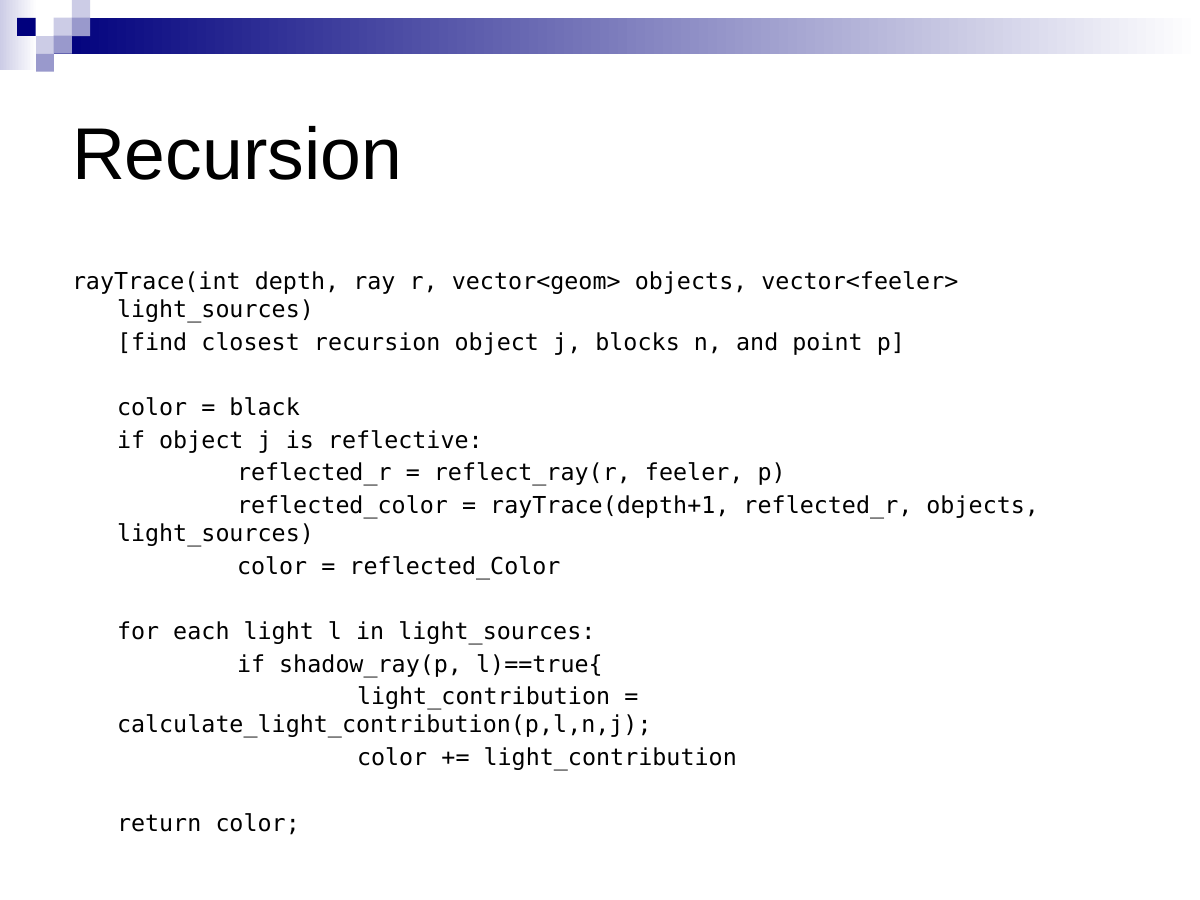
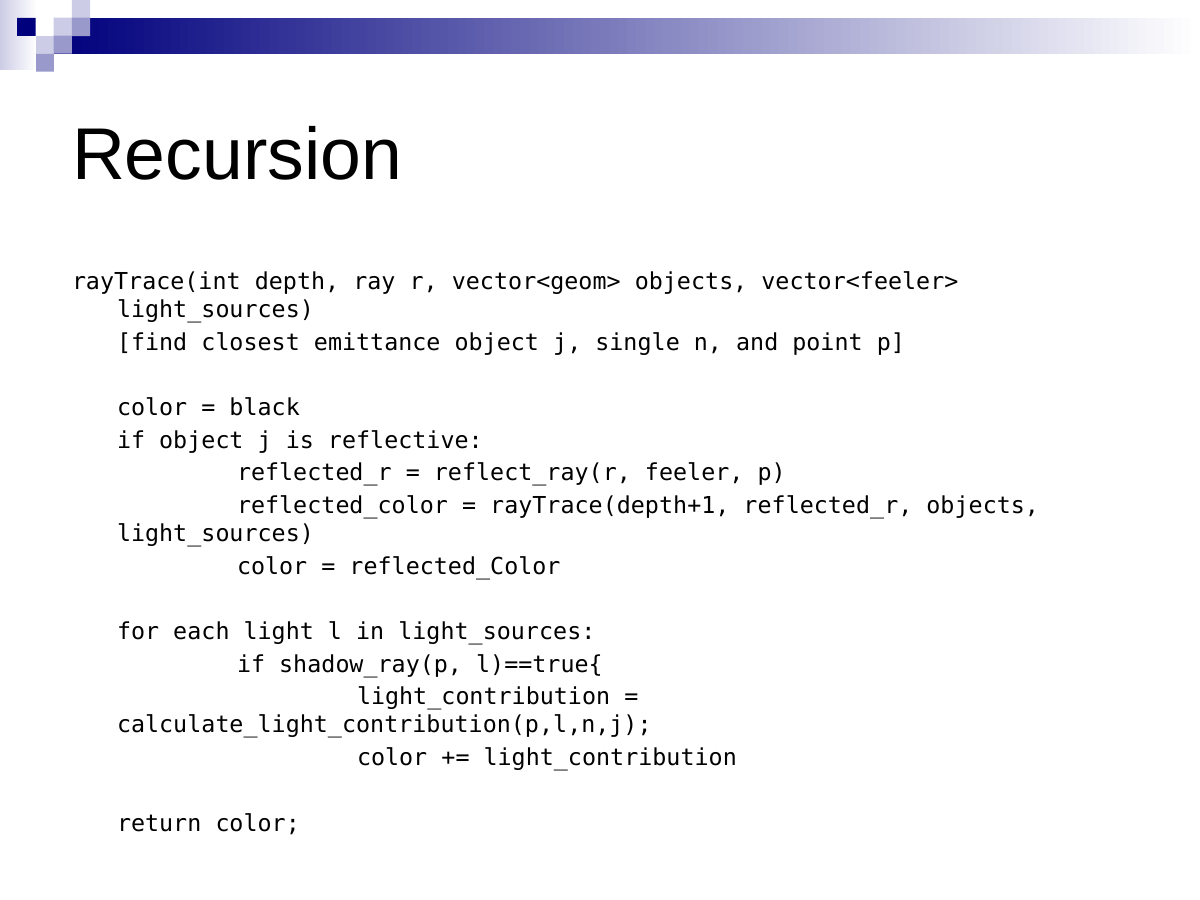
closest recursion: recursion -> emittance (377, 342)
blocks: blocks -> single (638, 342)
